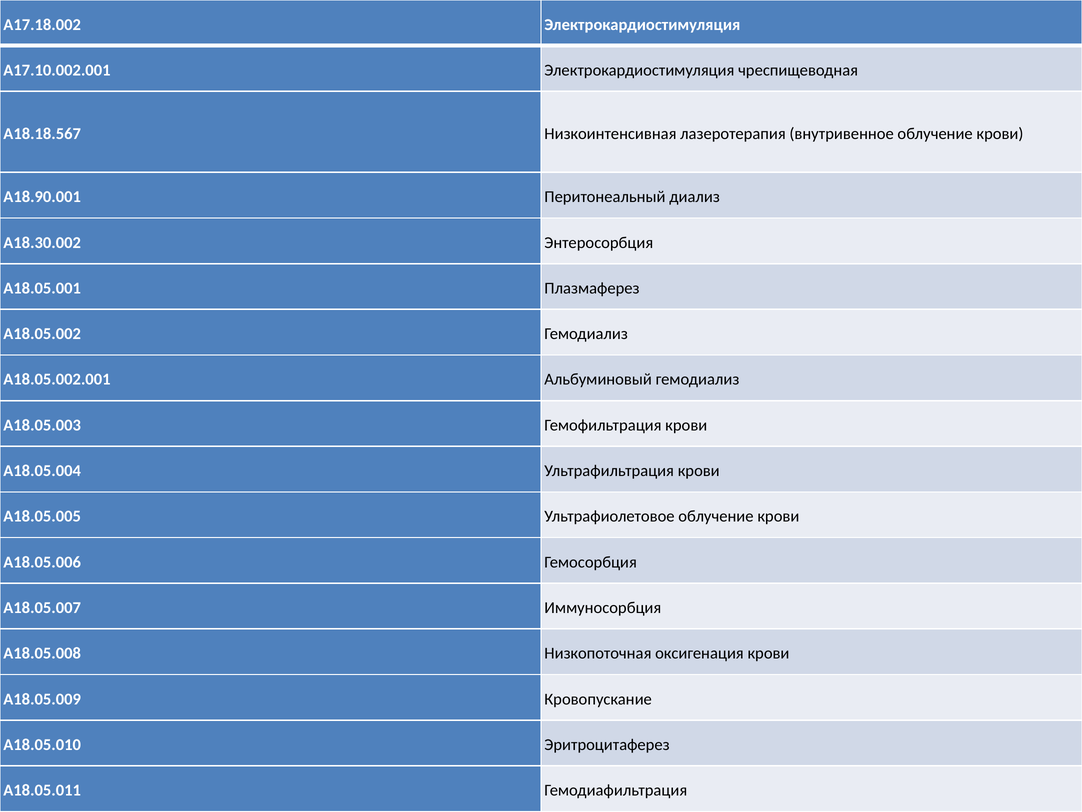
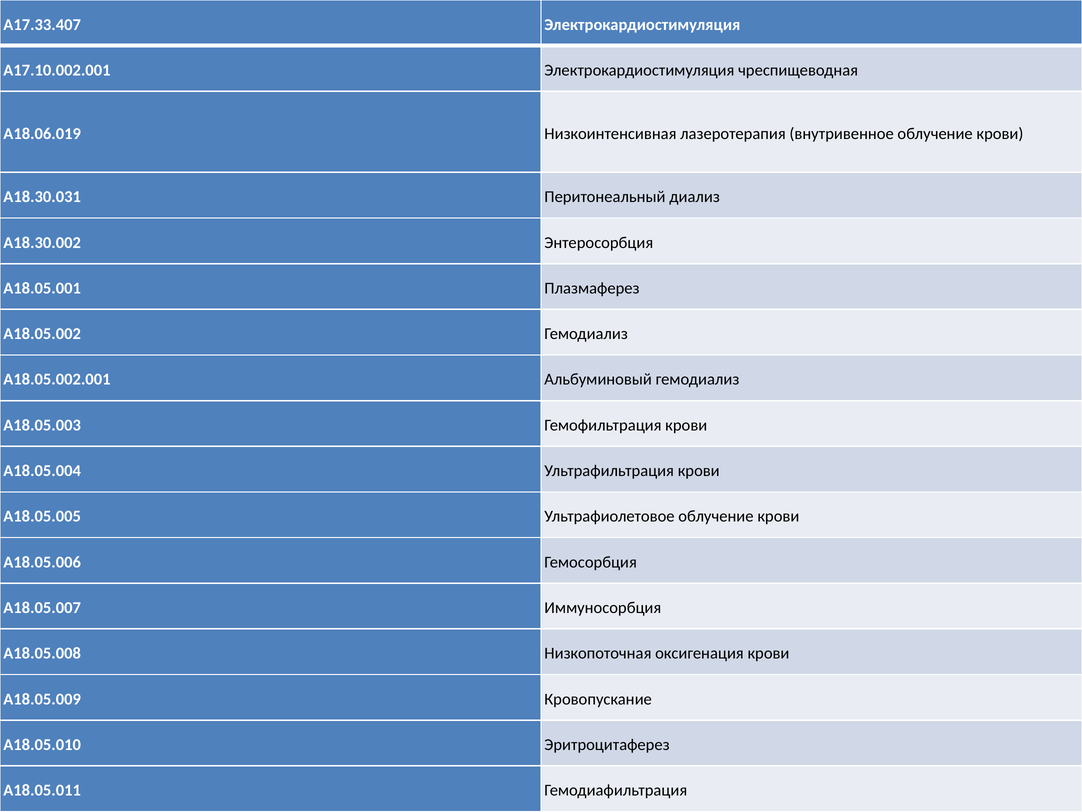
A17.18.002: A17.18.002 -> A17.33.407 (42, 25)
A18.18.567: A18.18.567 -> A18.06.019 (42, 134)
A18.90.001: A18.90.001 -> A18.30.031 (42, 197)
